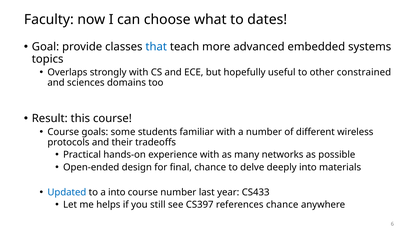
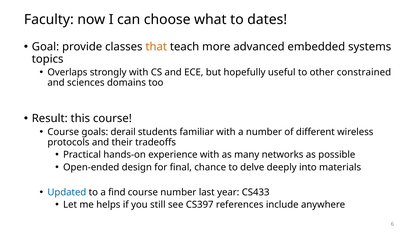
that colour: blue -> orange (156, 47)
some: some -> derail (123, 132)
a into: into -> find (117, 192)
references chance: chance -> include (282, 205)
